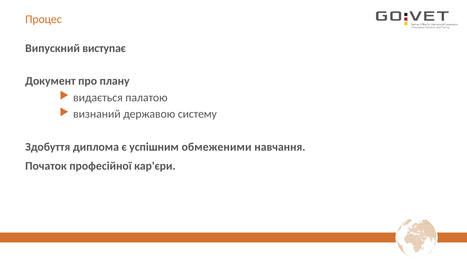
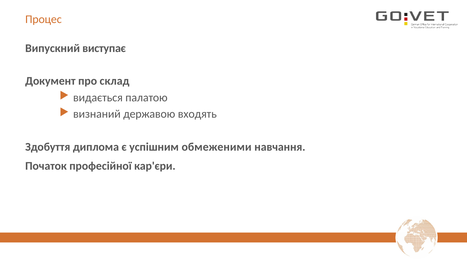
плану: плану -> склад (115, 81)
систему: систему -> входять (197, 114)
